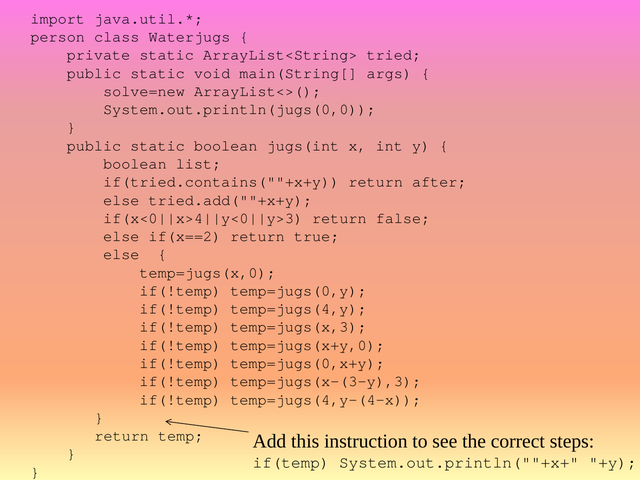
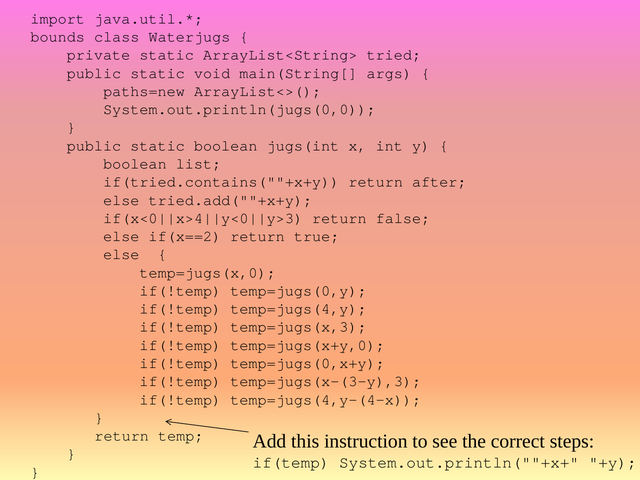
person: person -> bounds (58, 37)
solve=new: solve=new -> paths=new (144, 91)
